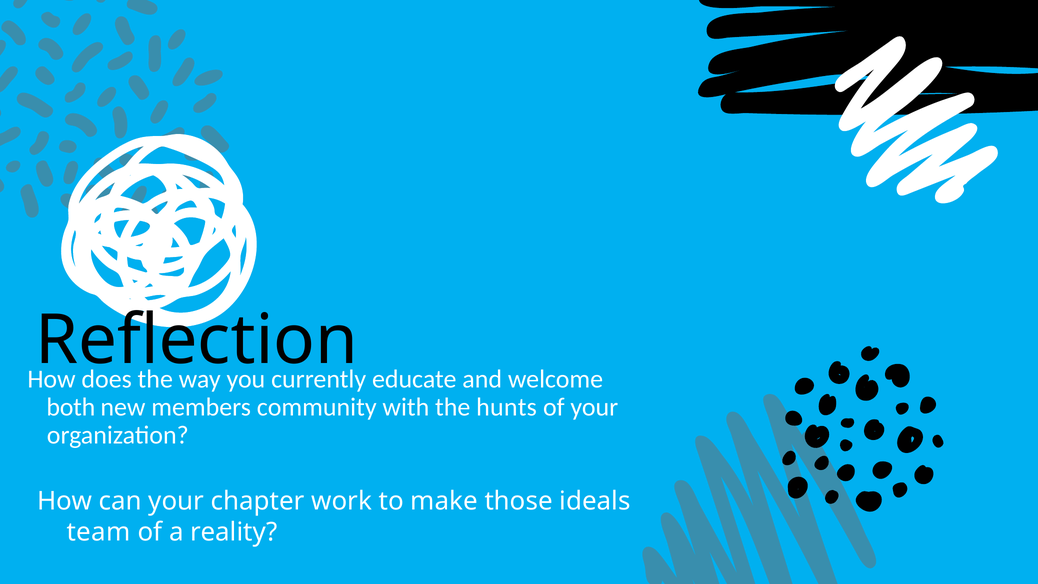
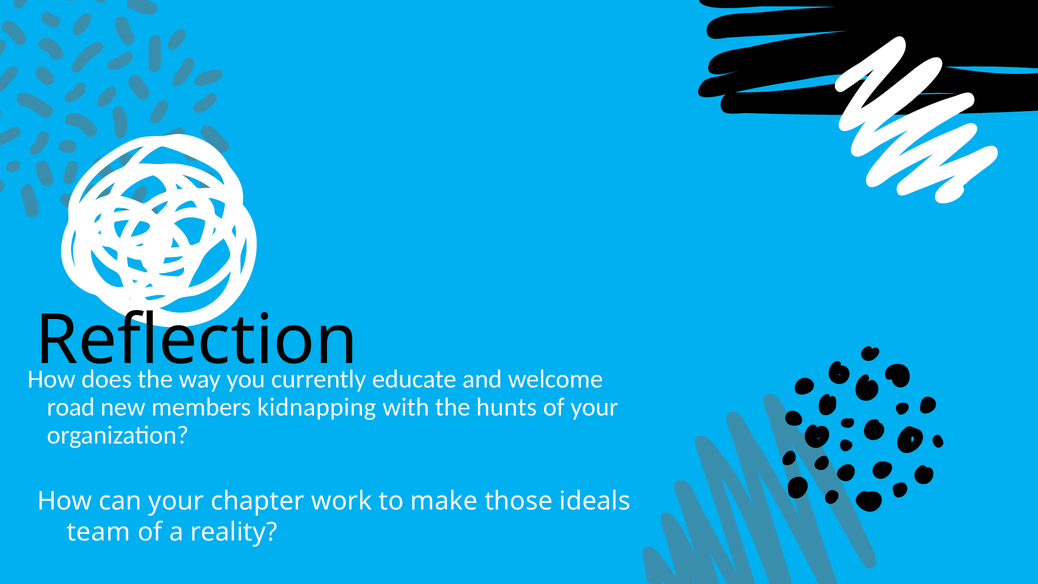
both: both -> road (71, 407)
community: community -> kidnapping (317, 407)
